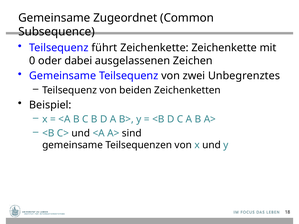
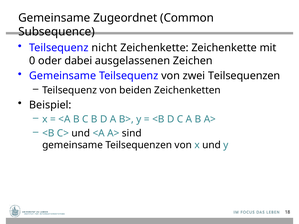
führt: führt -> nicht (104, 48)
zwei Unbegrenztes: Unbegrenztes -> Teilsequenzen (244, 76)
